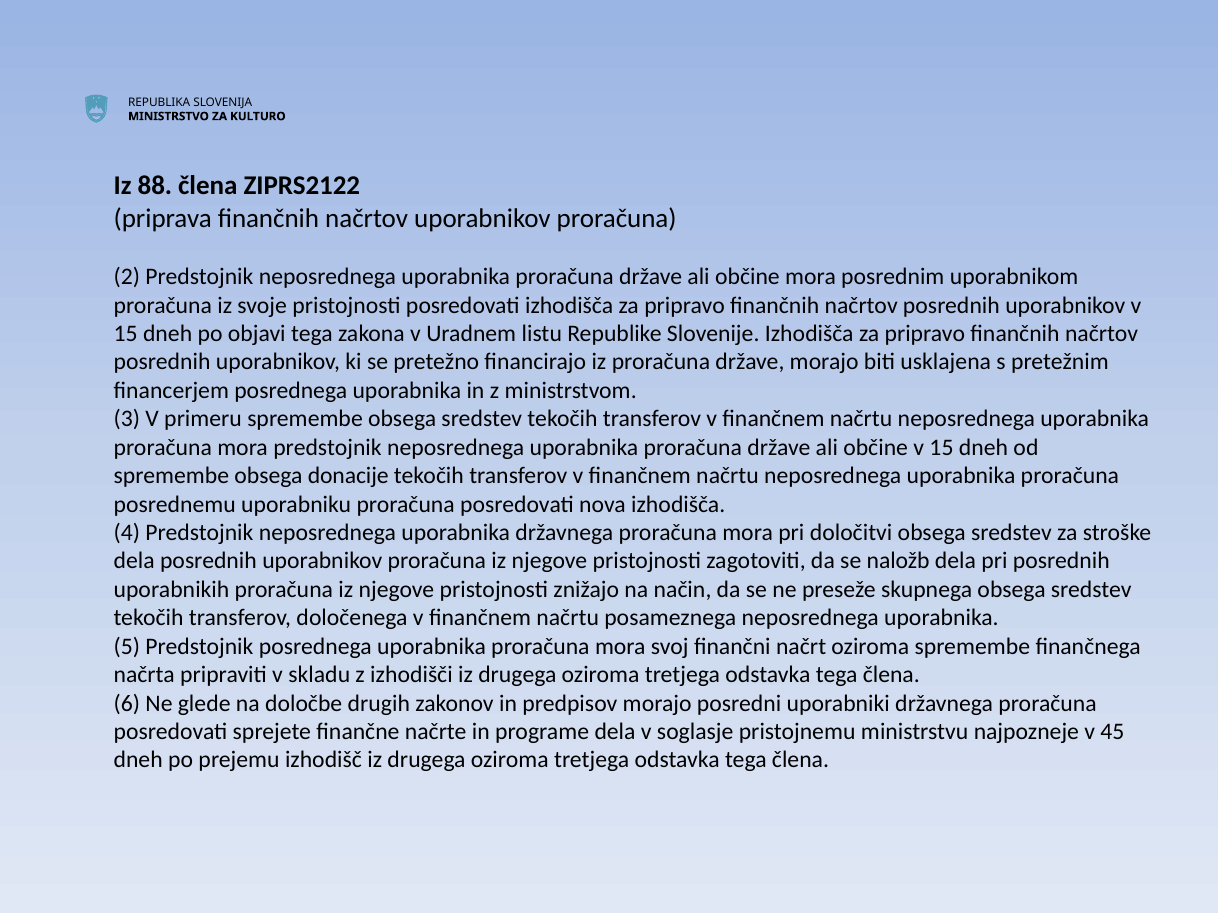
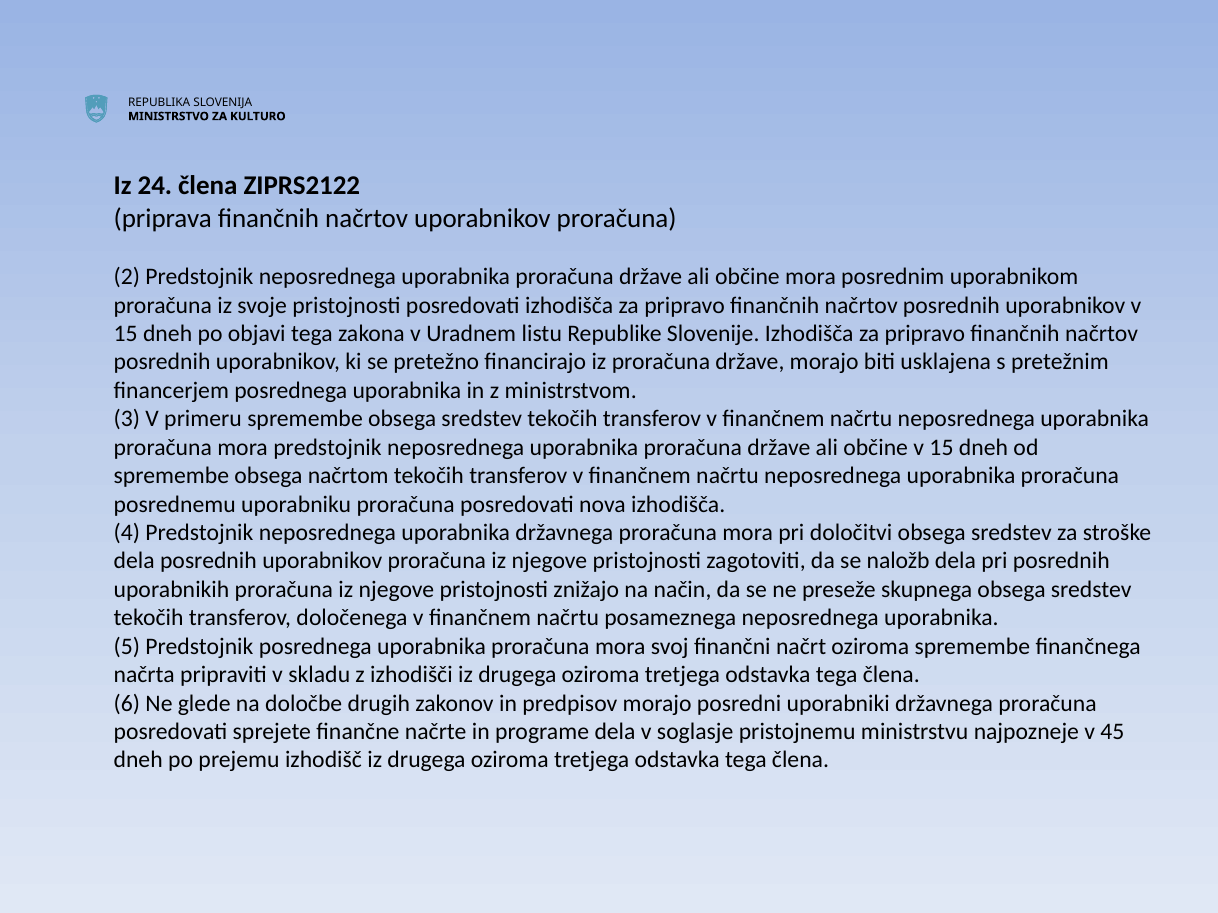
88: 88 -> 24 (155, 186)
donacije: donacije -> načrtom (348, 476)
